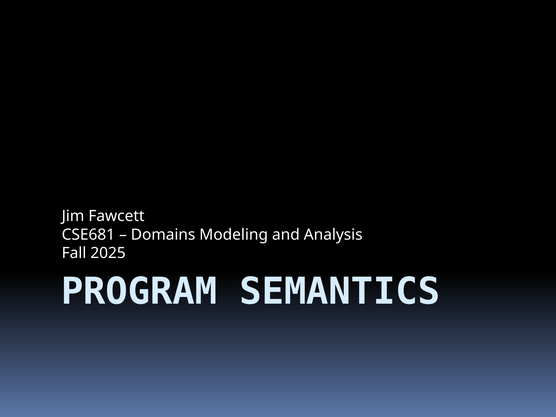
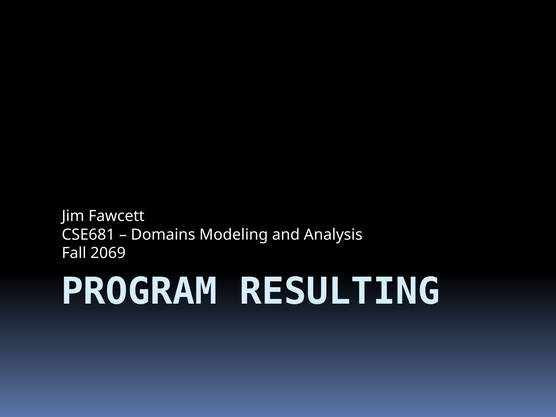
2025: 2025 -> 2069 (108, 253)
SEMANTICS: SEMANTICS -> RESULTING (340, 292)
